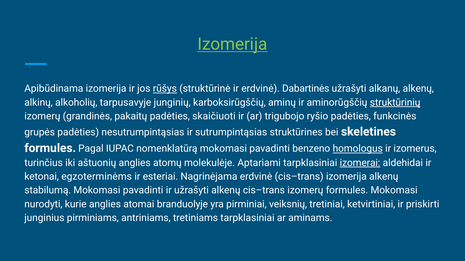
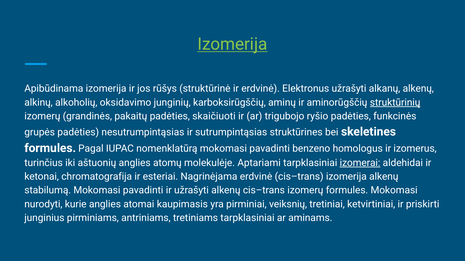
rūšys underline: present -> none (165, 89)
Dabartinės: Dabartinės -> Elektronus (306, 89)
tarpusavyje: tarpusavyje -> oksidavimo (126, 103)
homologus underline: present -> none (358, 149)
egzoterminėms: egzoterminėms -> chromatografija (97, 177)
branduolyje: branduolyje -> kaupimasis (182, 205)
